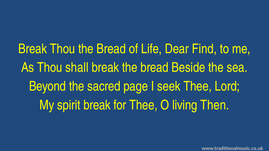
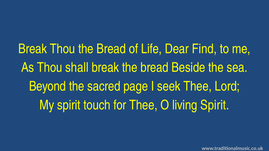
spirit break: break -> touch (97, 105)
living Then: Then -> Spirit (215, 105)
